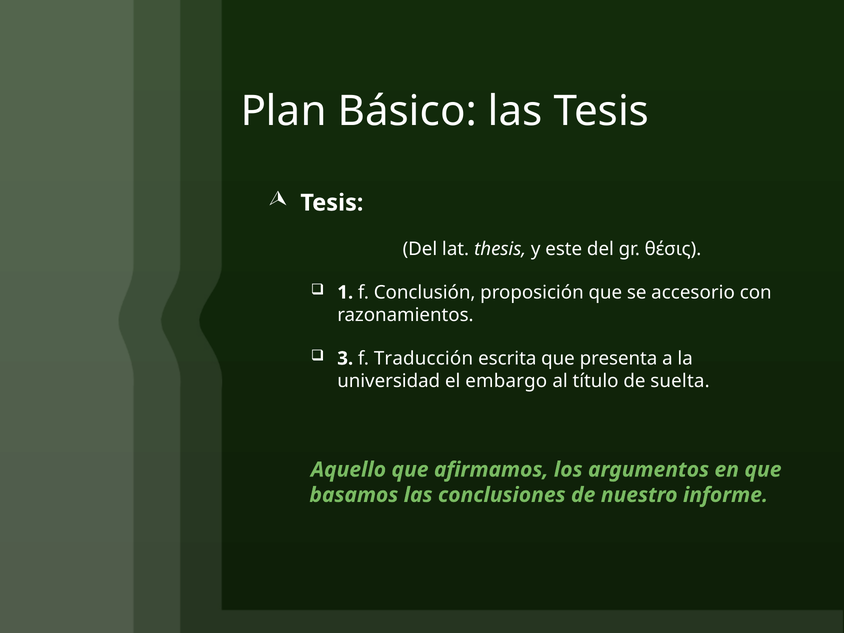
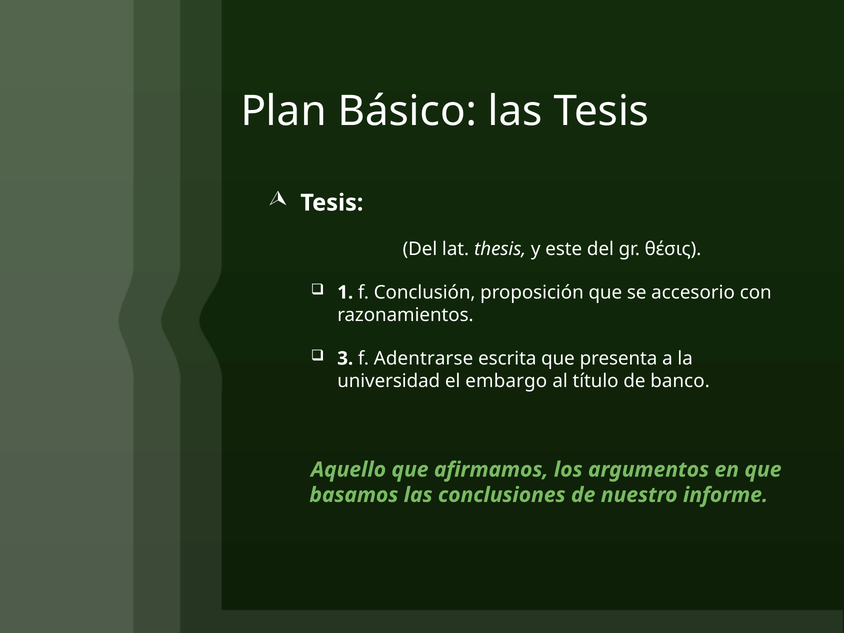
Traducción: Traducción -> Adentrarse (424, 358)
suelta: suelta -> banco (680, 381)
